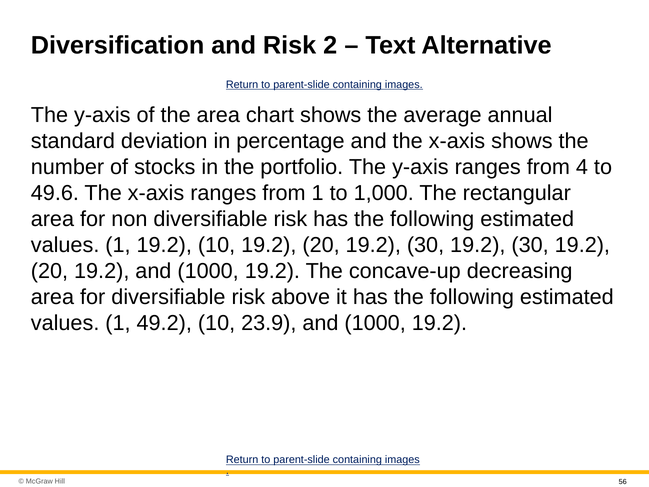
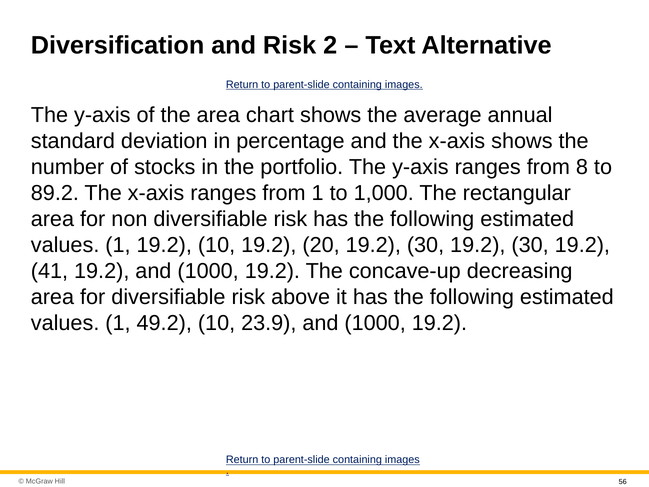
4: 4 -> 8 (582, 167)
49.6: 49.6 -> 89.2 (55, 193)
20: 20 -> 41 (49, 271)
